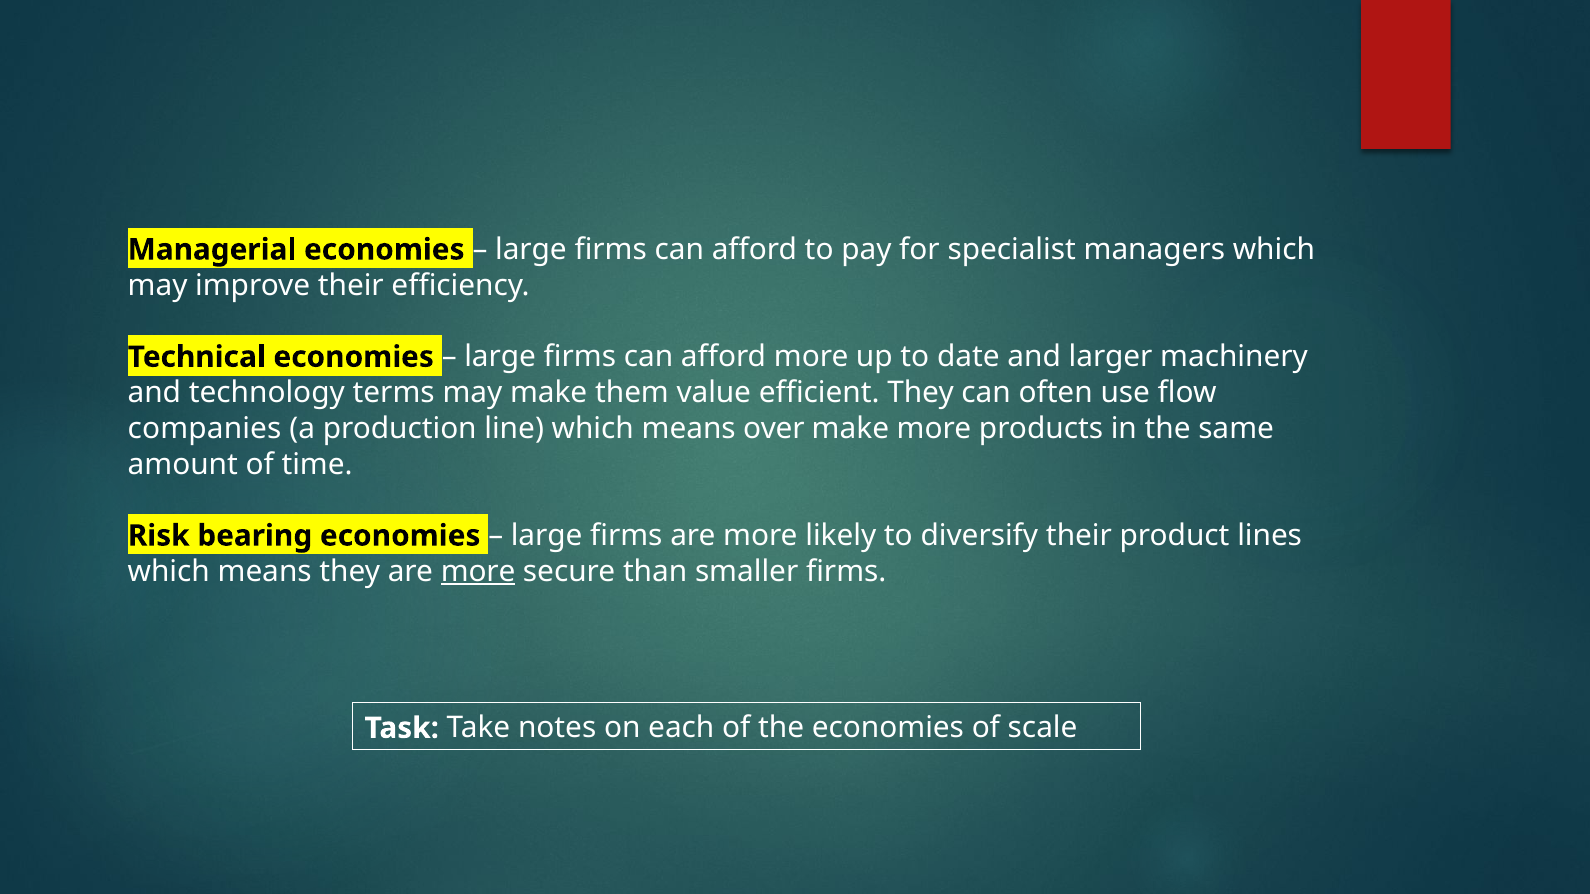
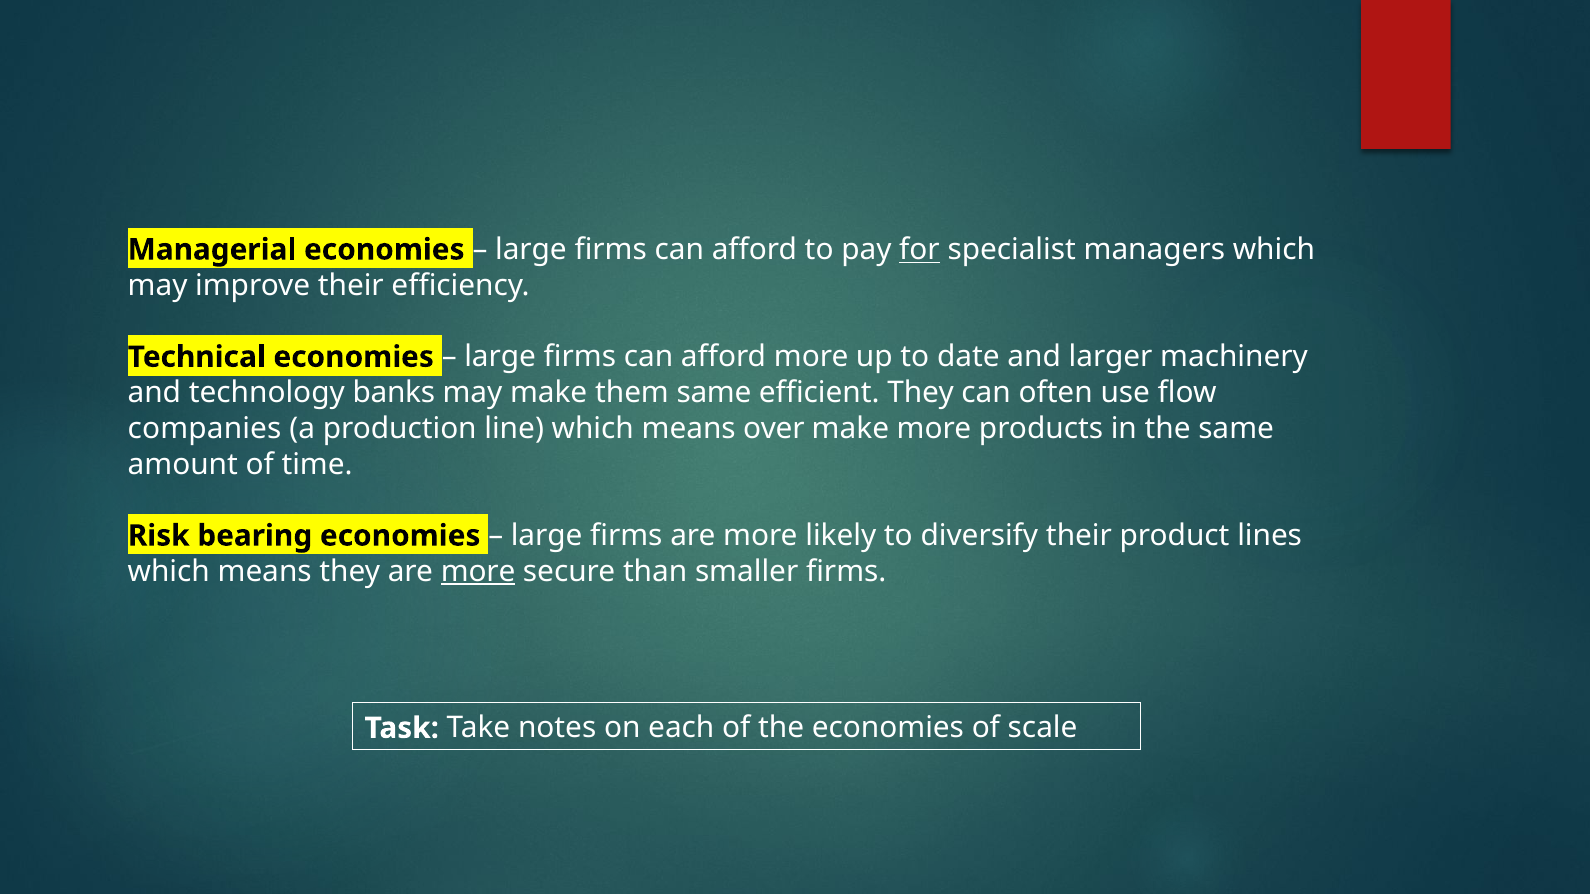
for underline: none -> present (919, 250)
terms: terms -> banks (394, 393)
them value: value -> same (714, 393)
